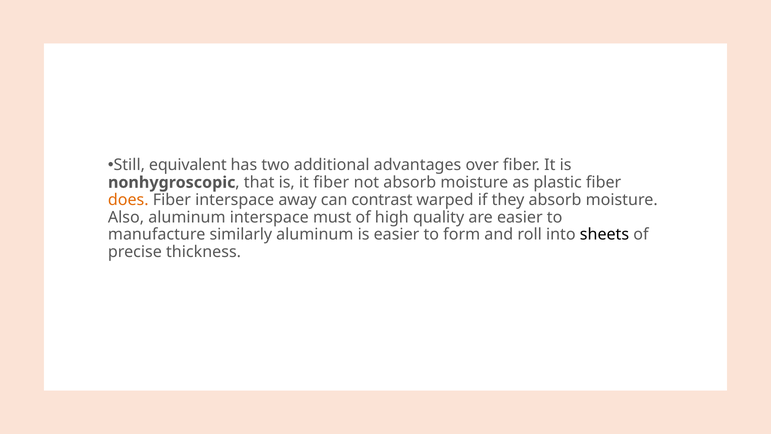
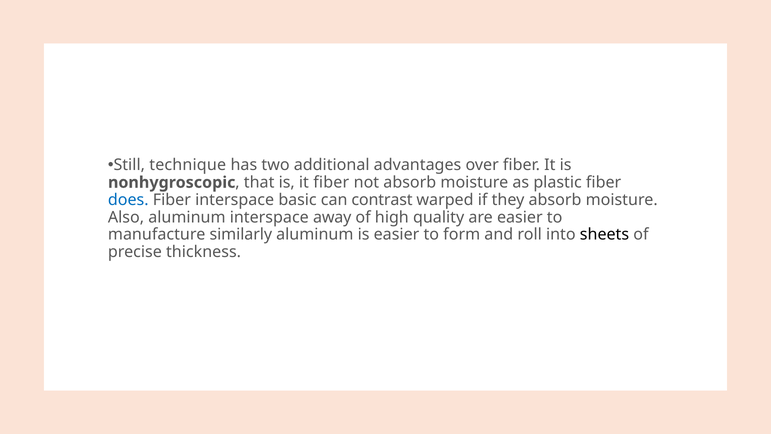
equivalent: equivalent -> technique (188, 165)
does colour: orange -> blue (128, 200)
away: away -> basic (298, 200)
must: must -> away (332, 217)
